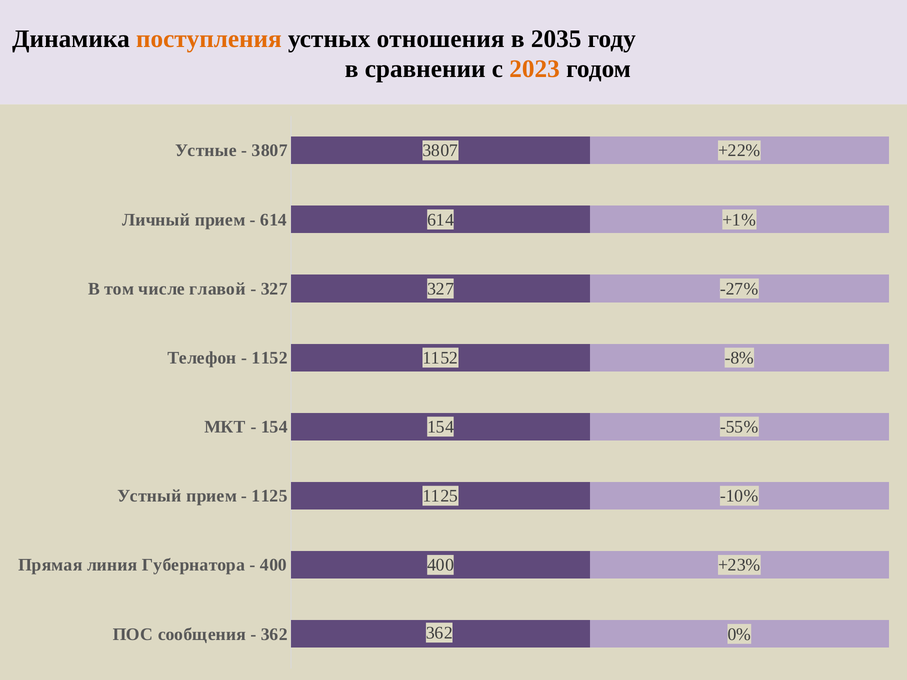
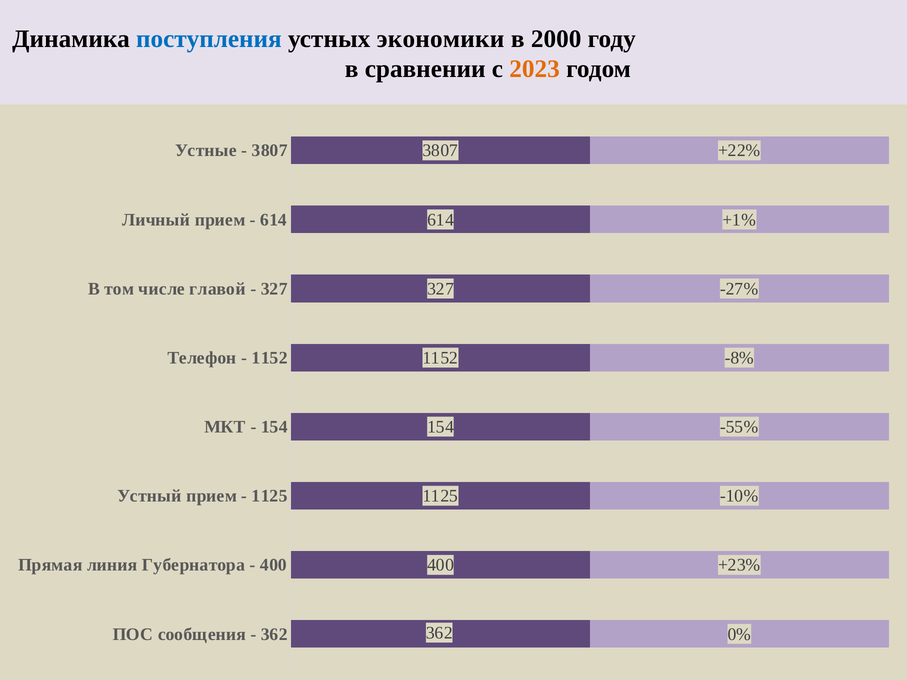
поступления colour: orange -> blue (209, 39)
отношения: отношения -> экономики (441, 39)
2035: 2035 -> 2000 (556, 39)
